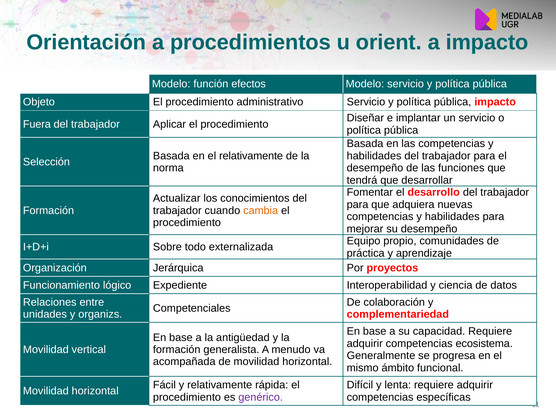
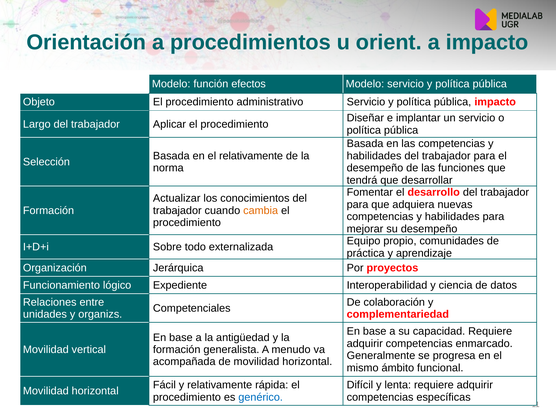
Fuera: Fuera -> Largo (37, 124)
ecosistema: ecosistema -> enmarcado (484, 344)
genérico colour: purple -> blue (261, 397)
